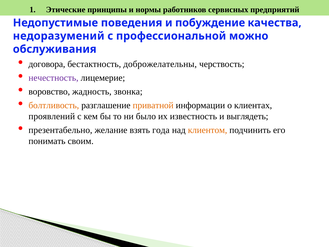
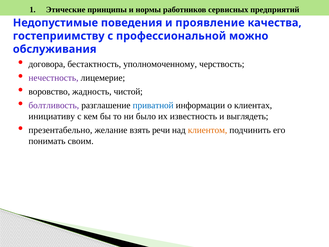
побуждение: побуждение -> проявление (210, 23)
недоразумений: недоразумений -> гостеприимству (59, 36)
доброжелательны: доброжелательны -> уполномоченному (160, 64)
звонка: звонка -> чистой (128, 92)
болтливость colour: orange -> purple (54, 105)
приватной colour: orange -> blue (153, 105)
проявлений: проявлений -> инициативу (52, 116)
года: года -> речи (161, 130)
